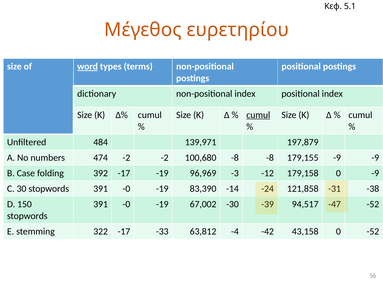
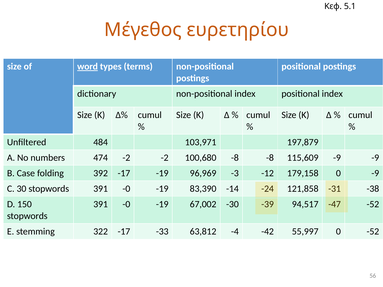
cumul underline: present -> none (258, 115)
139,971: 139,971 -> 103,971 (201, 142)
179,155: 179,155 -> 115,609 (303, 158)
43,158: 43,158 -> 55,997 (305, 232)
